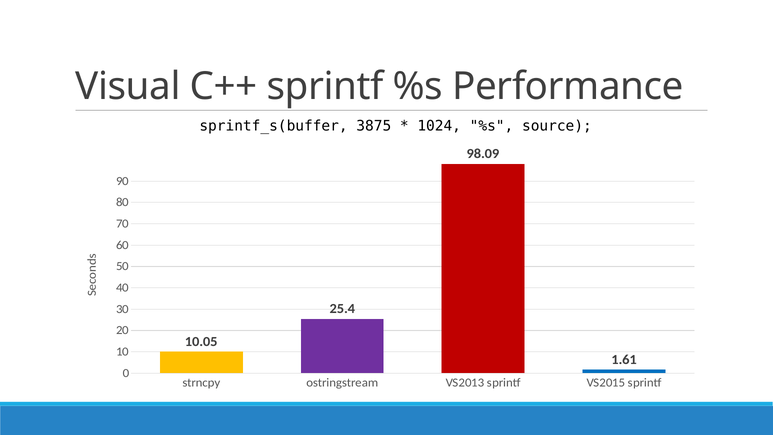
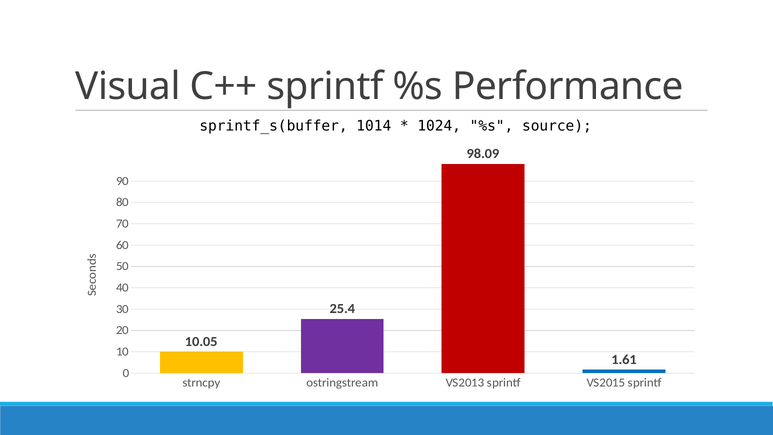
3875: 3875 -> 1014 (374, 126)
